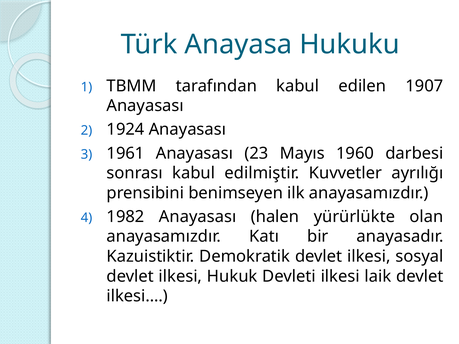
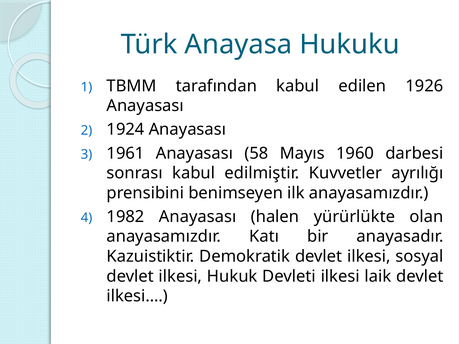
1907: 1907 -> 1926 (424, 86)
23: 23 -> 58 (256, 153)
